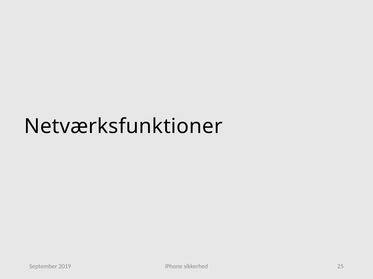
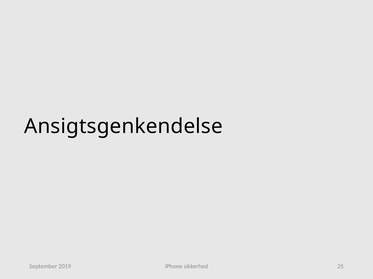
Netværksfunktioner: Netværksfunktioner -> Ansigtsgenkendelse (123, 127)
